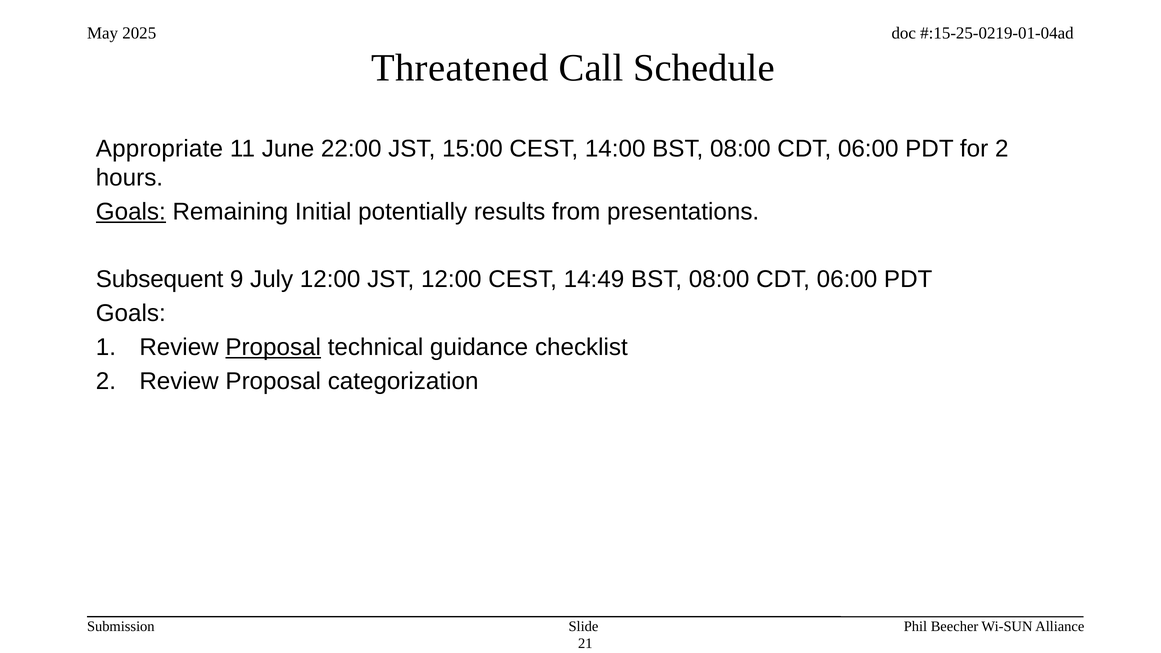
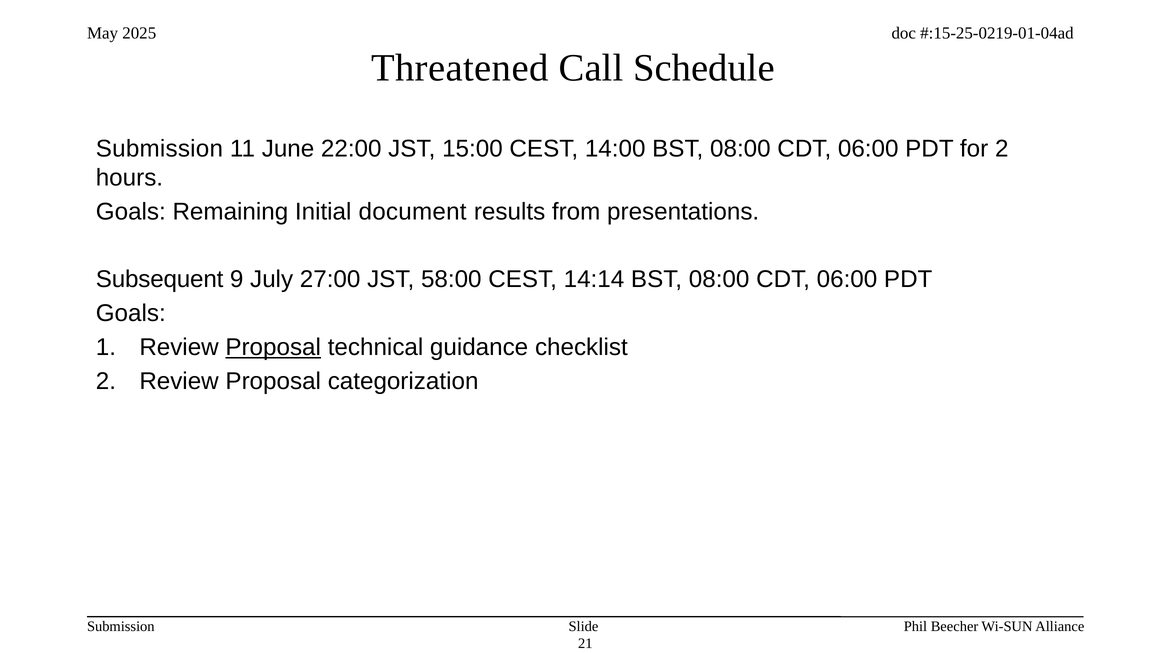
Appropriate: Appropriate -> Submission (159, 149)
Goals underline: present -> none (131, 212)
potentially: potentially -> document (413, 212)
July 12:00: 12:00 -> 27:00 (330, 279)
JST 12:00: 12:00 -> 58:00 (451, 279)
14:49: 14:49 -> 14:14 (594, 279)
